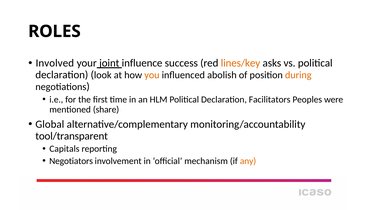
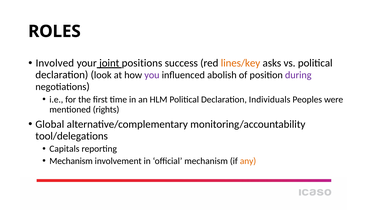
influence: influence -> positions (142, 63)
you colour: orange -> purple (152, 75)
during colour: orange -> purple (298, 75)
Facilitators: Facilitators -> Individuals (270, 99)
share: share -> rights (106, 109)
tool/transparent: tool/transparent -> tool/delegations (72, 136)
Negotiators: Negotiators -> Mechanism (71, 161)
